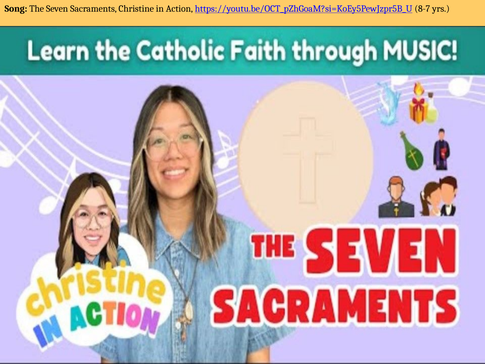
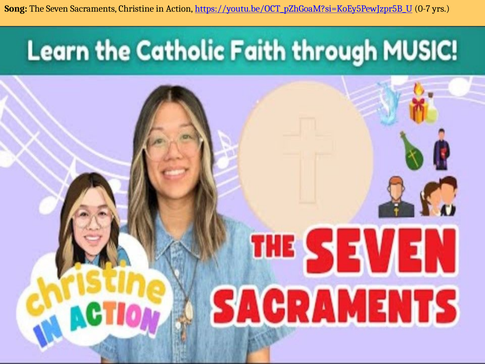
8-7: 8-7 -> 0-7 (422, 9)
